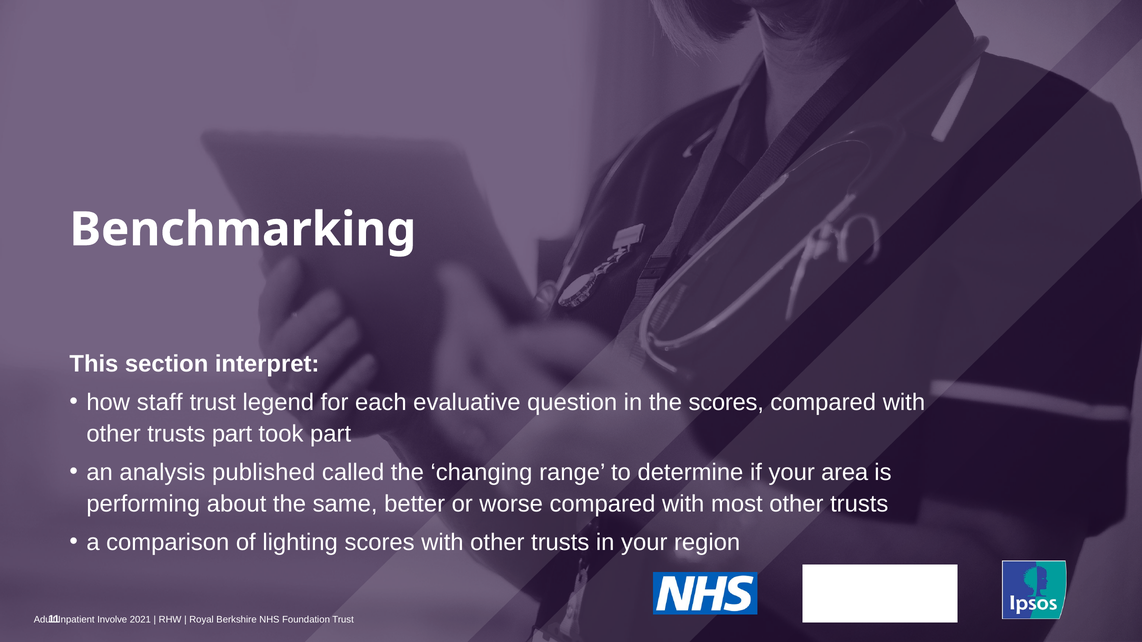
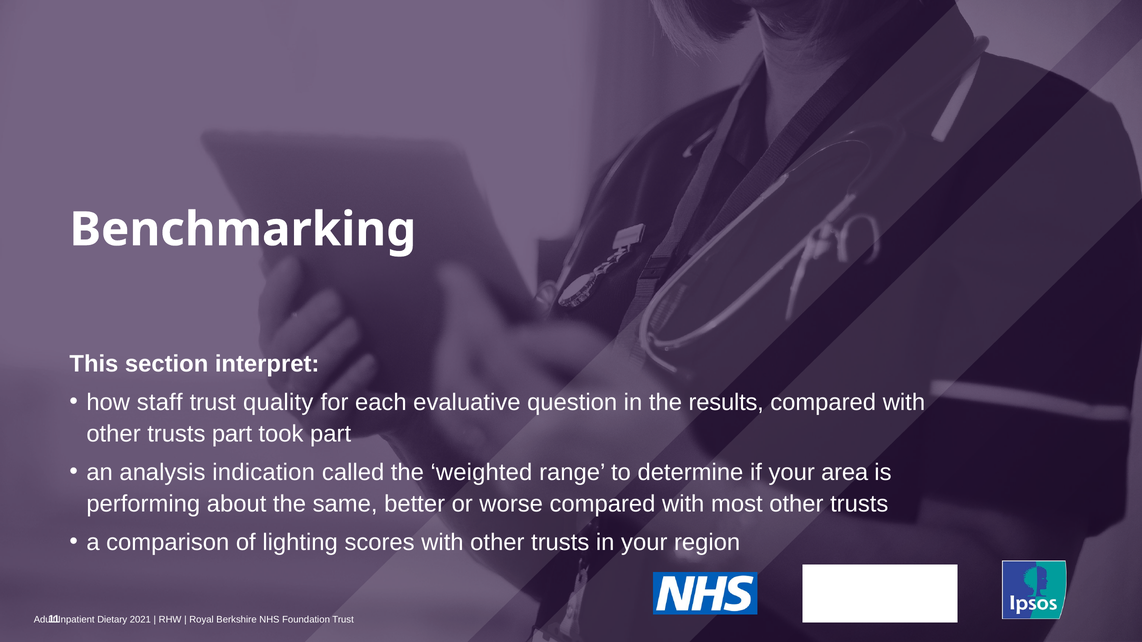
legend: legend -> quality (278, 403)
the scores: scores -> results (726, 403)
published: published -> indication (264, 473)
changing: changing -> weighted (481, 473)
Involve: Involve -> Dietary (112, 620)
